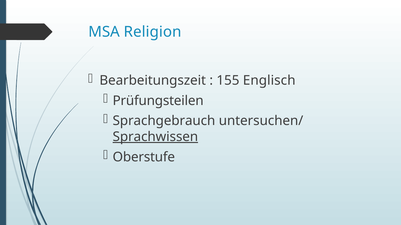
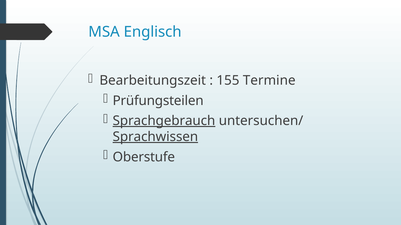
Religion: Religion -> Englisch (153, 32)
Englisch: Englisch -> Termine (269, 81)
Sprachgebrauch underline: none -> present (164, 121)
